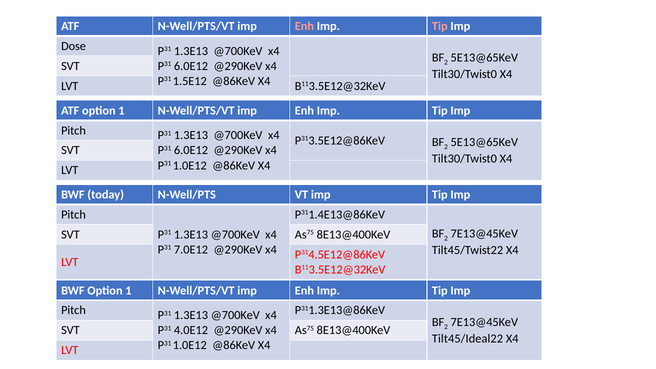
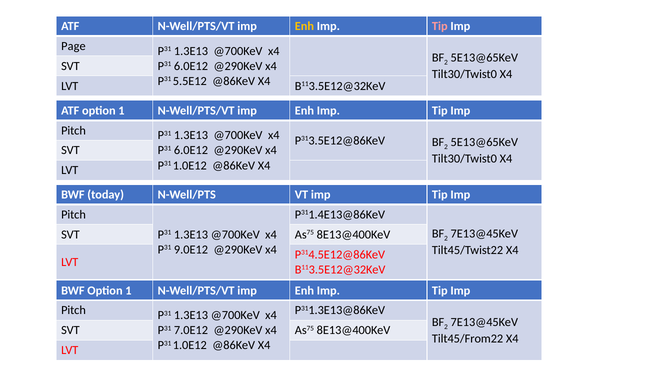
Enh colour: pink -> yellow (304, 26)
Dose: Dose -> Page (73, 46)
1.5E12: 1.5E12 -> 5.5E12 (190, 81)
7.0E12: 7.0E12 -> 9.0E12 (191, 250)
4.0E12: 4.0E12 -> 7.0E12 (191, 330)
Tilt45/Ideal22: Tilt45/Ideal22 -> Tilt45/From22 (468, 339)
